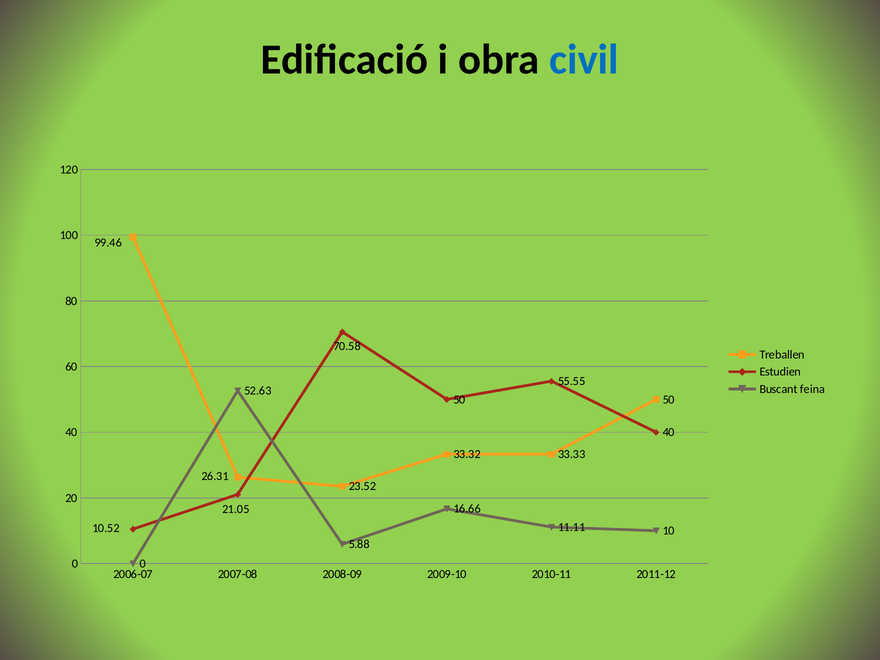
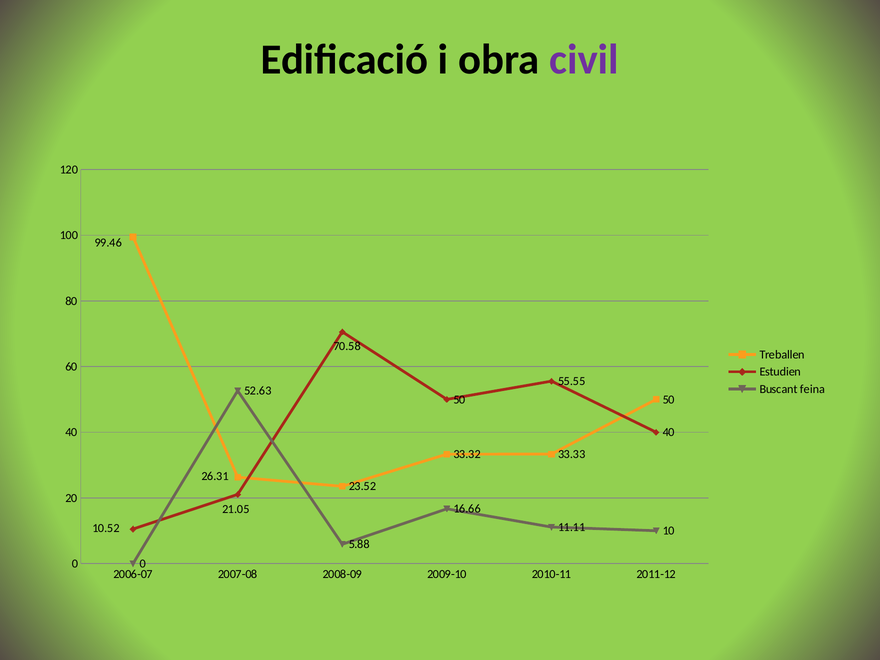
civil colour: blue -> purple (584, 59)
